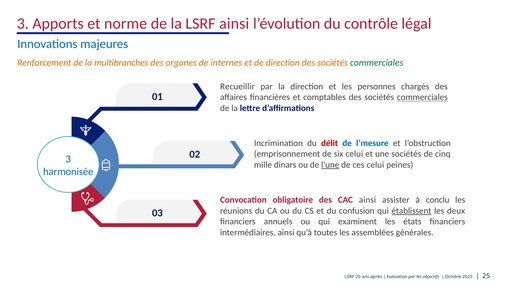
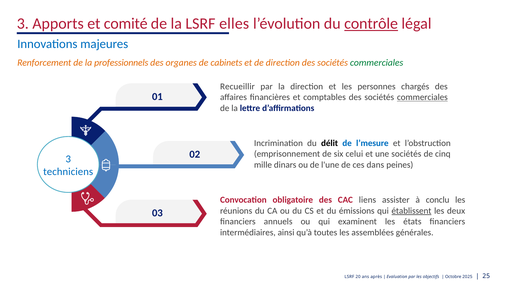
norme: norme -> comité (126, 24)
LSRF ainsi: ainsi -> elles (234, 24)
contrôle underline: none -> present (371, 24)
multibranches: multibranches -> professionnels (121, 63)
internes: internes -> cabinets (226, 63)
délit colour: red -> black (330, 143)
l'une underline: present -> none (330, 165)
ces celui: celui -> dans (375, 165)
harmonisée: harmonisée -> techniciens (68, 172)
CAC ainsi: ainsi -> liens (367, 200)
confusion: confusion -> émissions (357, 211)
